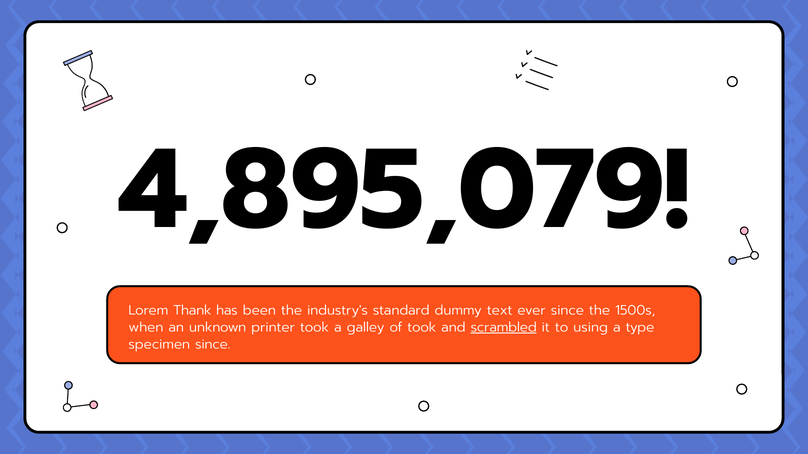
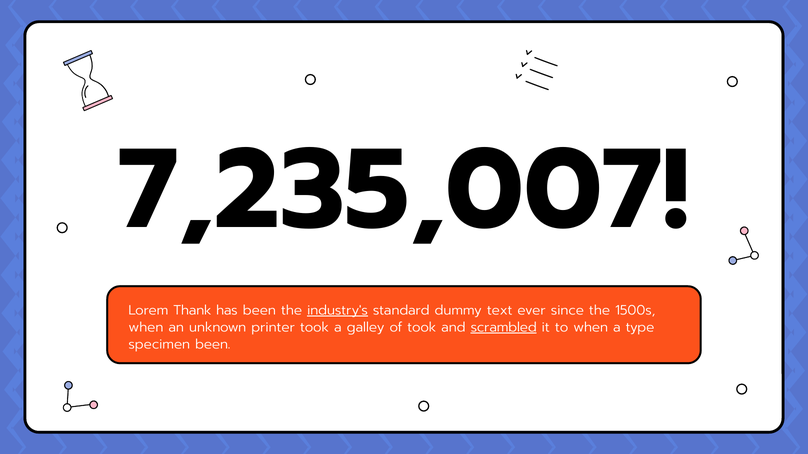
4,895,079: 4,895,079 -> 7,235,007 (404, 190)
industry's underline: none -> present (338, 311)
to using: using -> when (591, 328)
specimen since: since -> been (213, 345)
